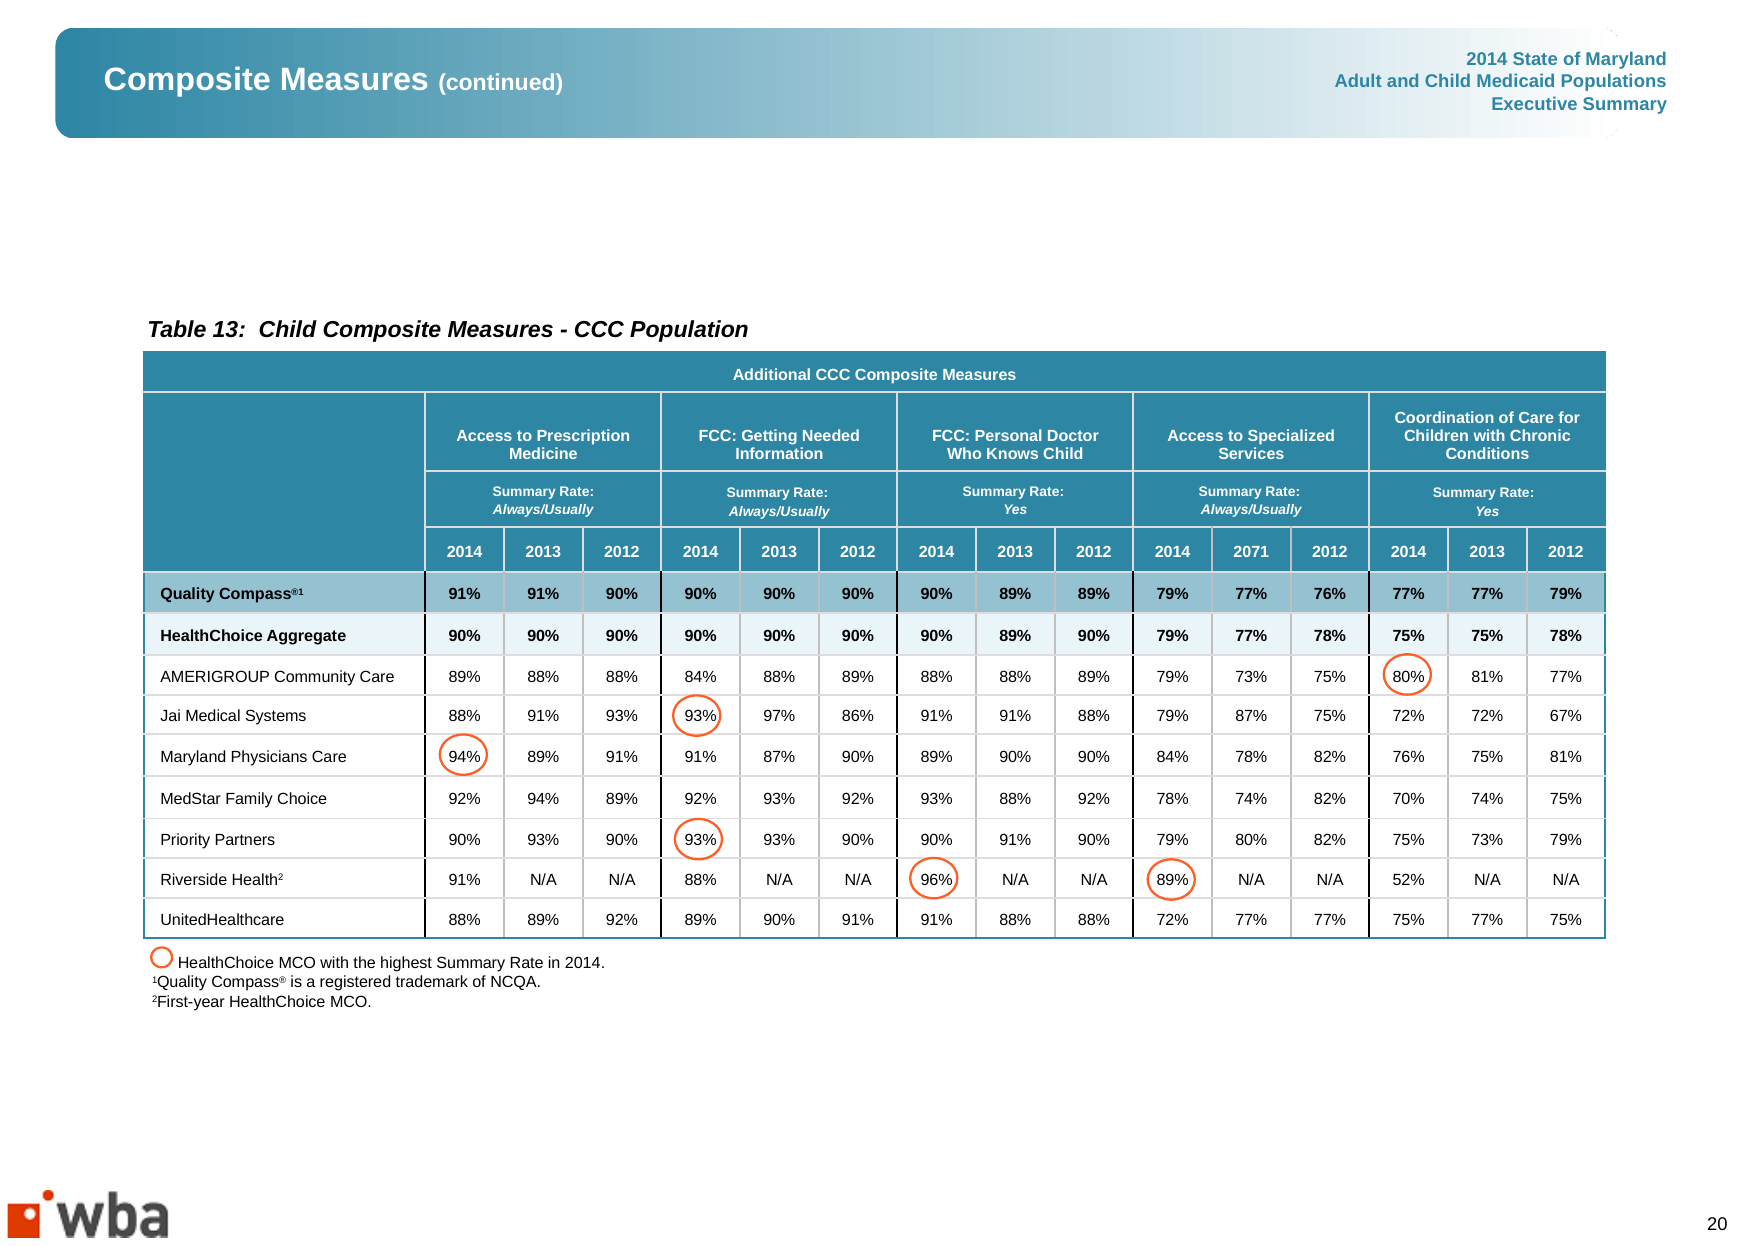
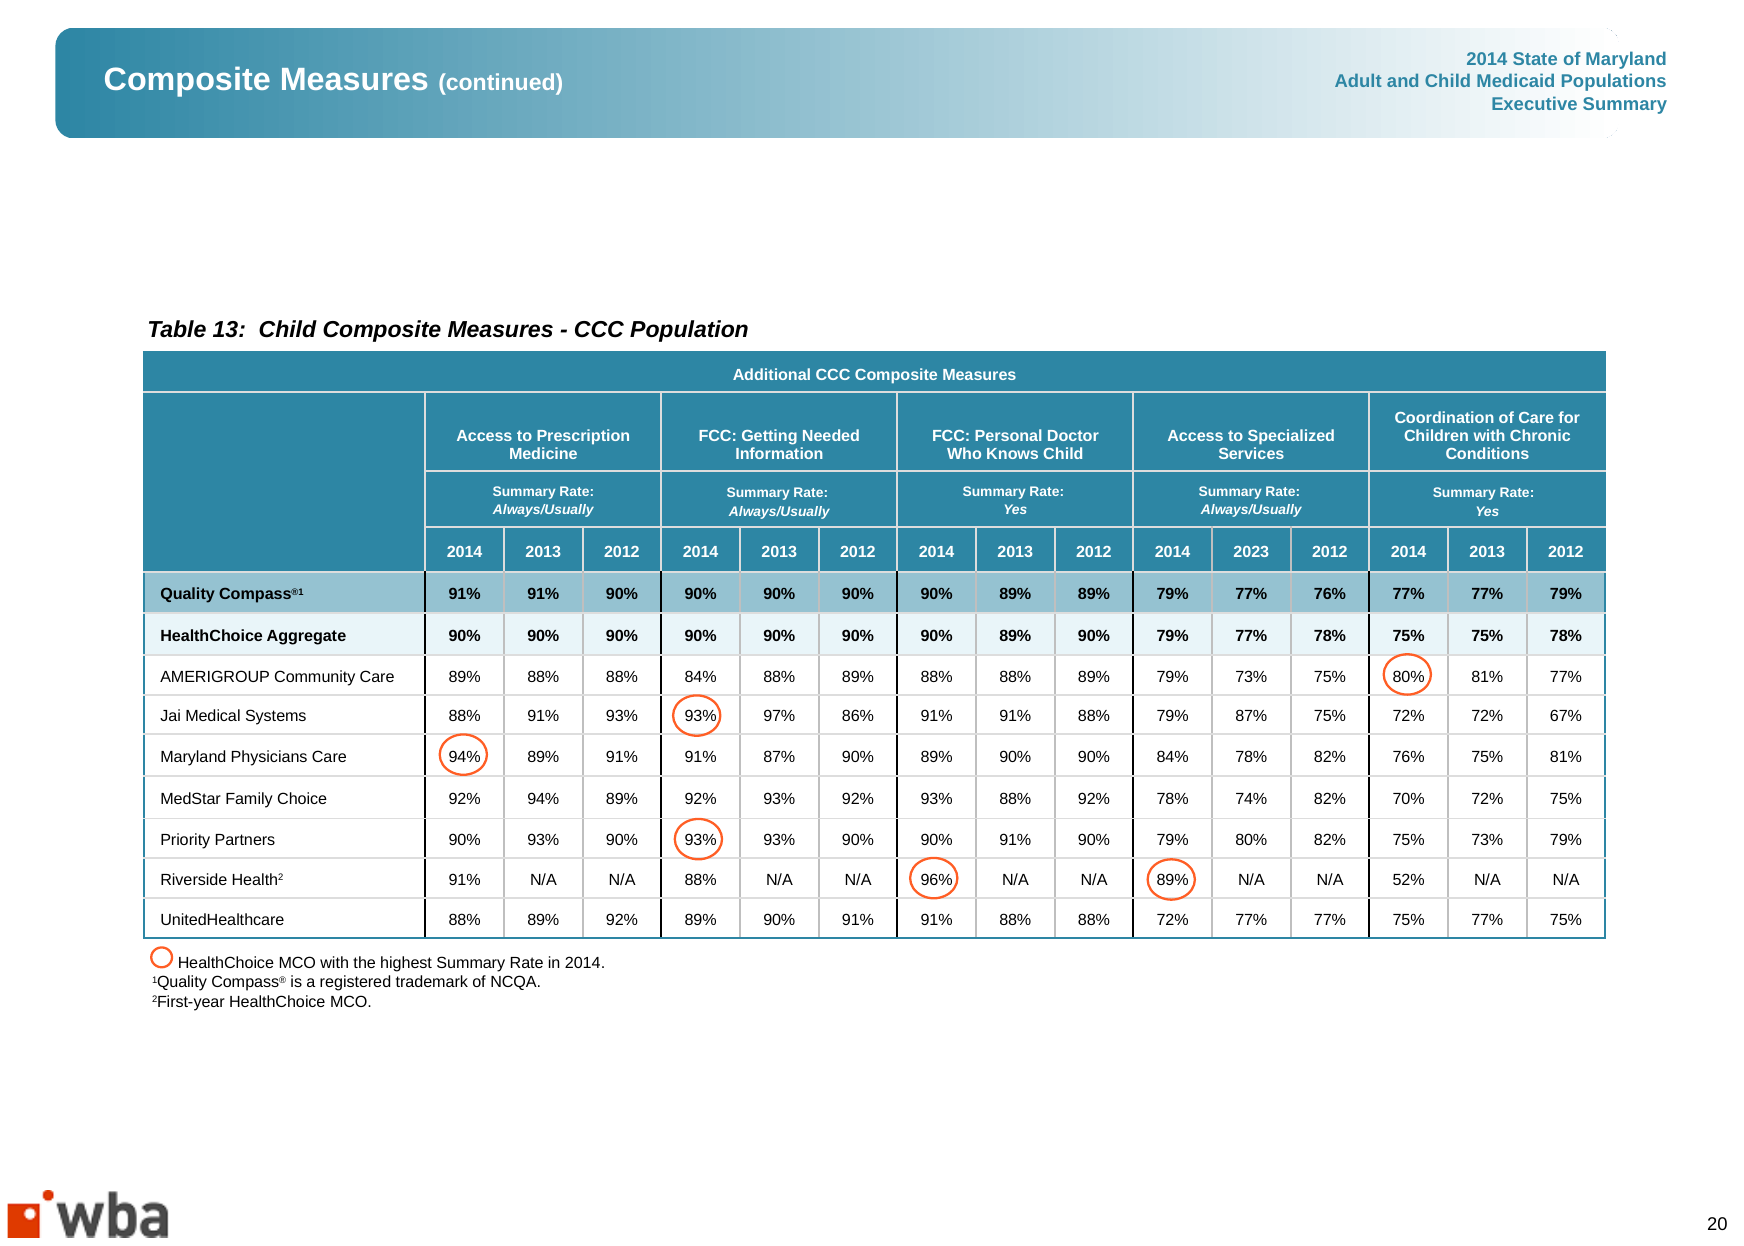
2071: 2071 -> 2023 (1251, 552)
70% 74%: 74% -> 72% (1487, 799)
